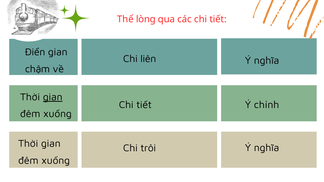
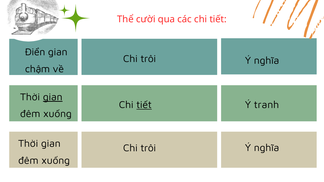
lòng: lòng -> cười (146, 19)
liên: liên -> trôi (148, 59)
tiết underline: none -> present (144, 105)
chỉnh: chỉnh -> tranh (267, 105)
